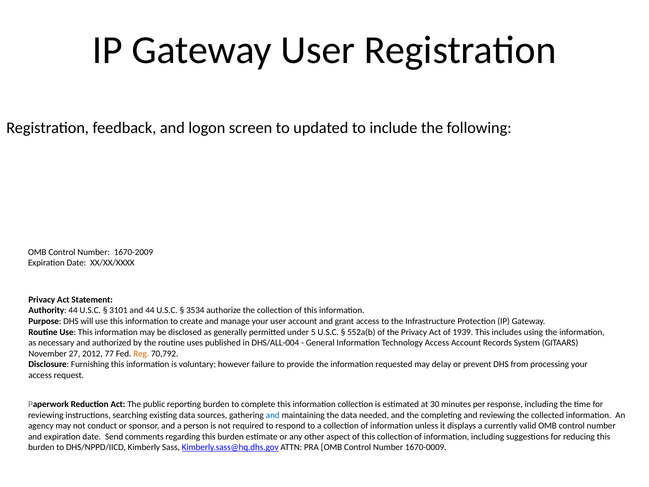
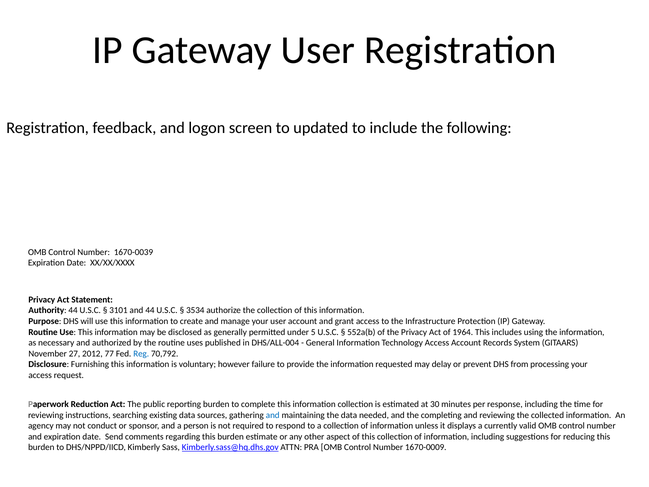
1670-2009: 1670-2009 -> 1670-0039 (133, 252)
1939: 1939 -> 1964 (463, 332)
Reg colour: orange -> blue (141, 353)
